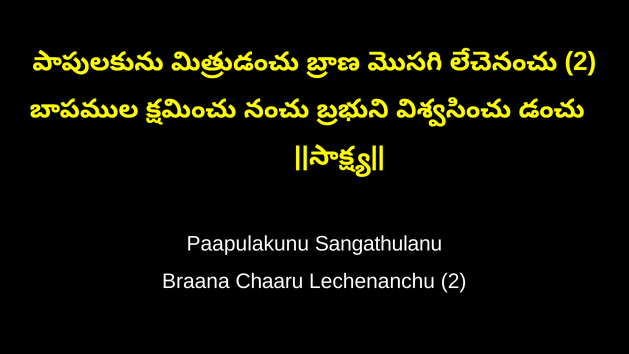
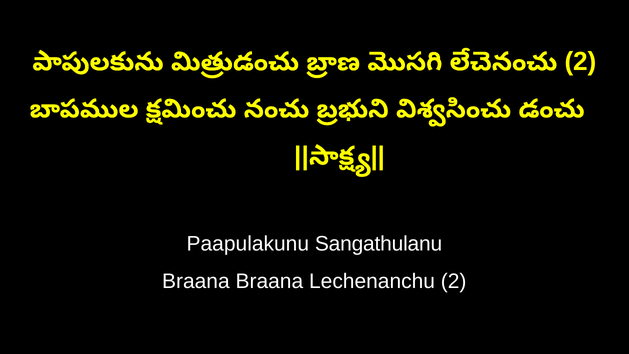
Braana Chaaru: Chaaru -> Braana (269, 281)
